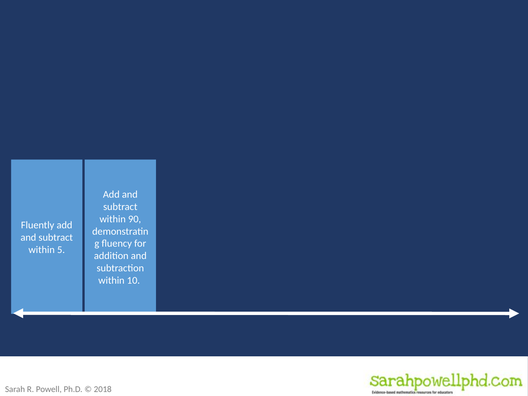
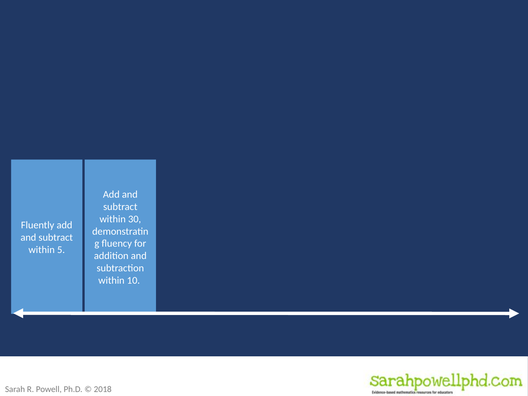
90: 90 -> 30 (135, 219)
